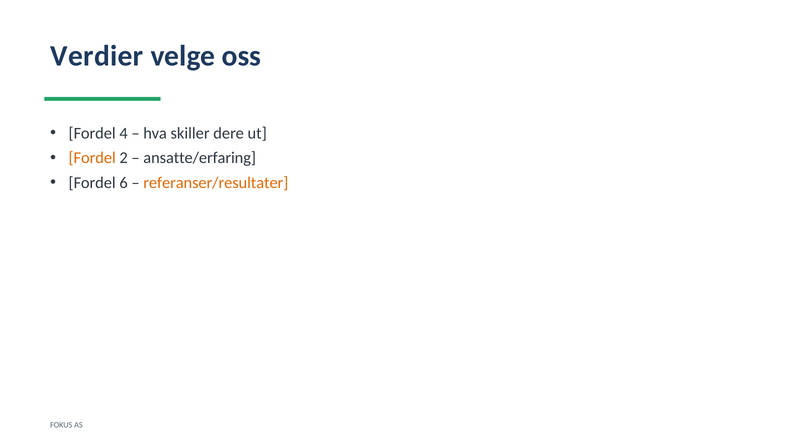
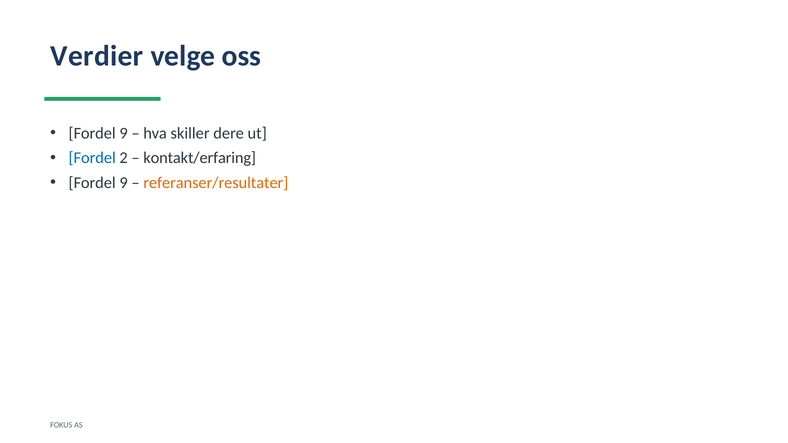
4: 4 -> 9 (124, 133)
Fordel colour: orange -> blue (92, 158)
ansatte/erfaring: ansatte/erfaring -> kontakt/erfaring (200, 158)
6: 6 -> 9 (124, 183)
